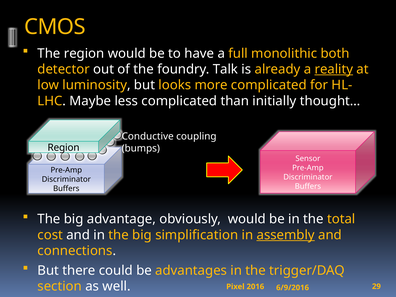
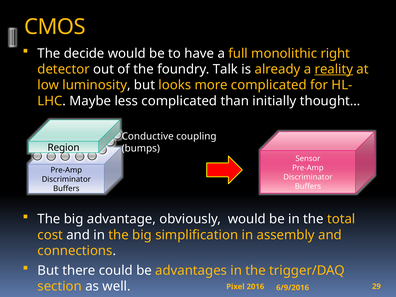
The region: region -> decide (84, 53)
both: both -> right (335, 53)
assembly underline: present -> none (286, 235)
